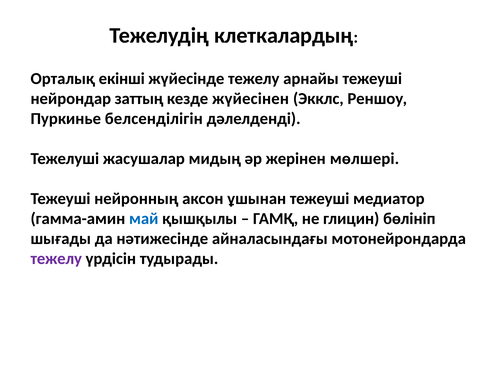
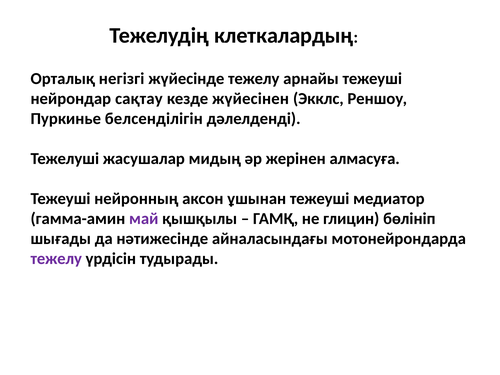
екінші: екінші -> негізгі (122, 79)
заттың: заттың -> сақтау (139, 99)
мөлшері: мөлшері -> алмасуға (365, 159)
май colour: blue -> purple (144, 219)
